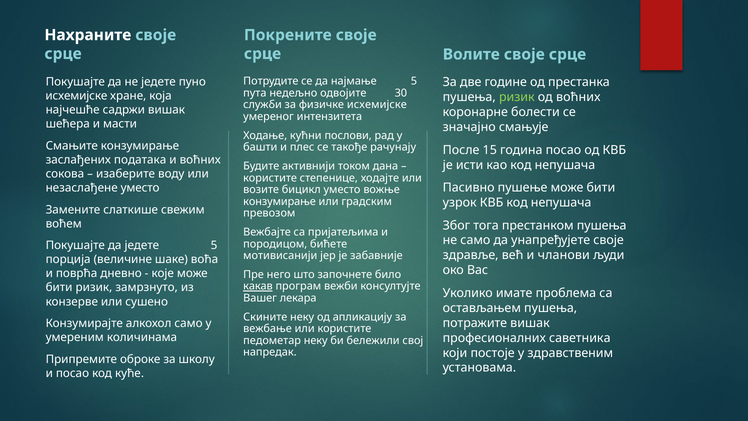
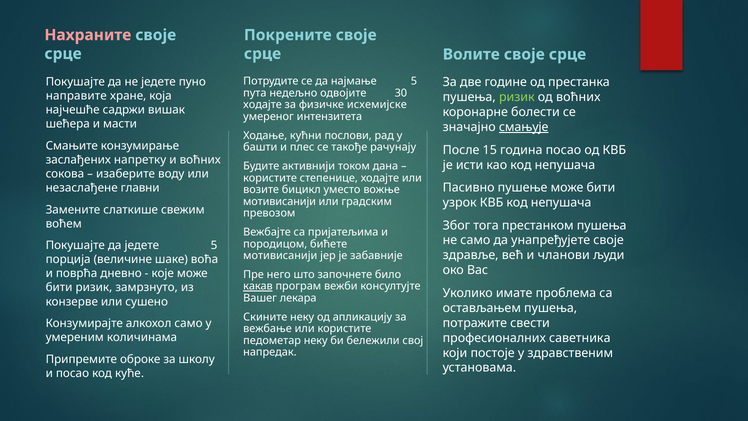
Нахраните colour: white -> pink (88, 35)
исхемијске: исхемијске -> направите (76, 96)
служби: служби -> ходајте (263, 105)
смањује underline: none -> present (524, 127)
података: података -> напретку (140, 160)
незаслађене уместо: уместо -> главни (140, 188)
конзумирање: конзумирање -> мотивисанији (280, 201)
потражите вишак: вишак -> свести (530, 323)
